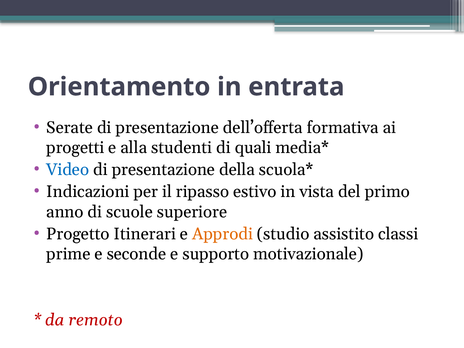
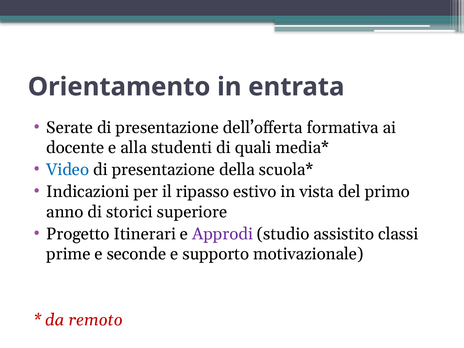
progetti: progetti -> docente (75, 148)
scuole: scuole -> storici (129, 212)
Approdi colour: orange -> purple (223, 234)
